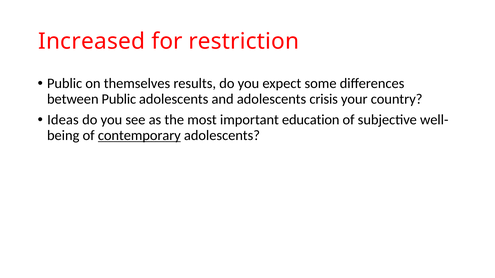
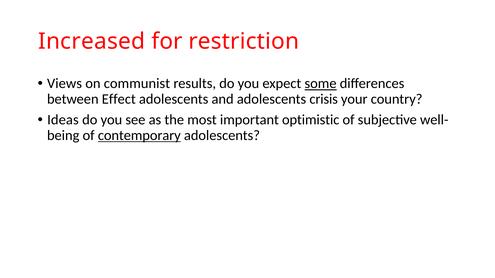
Public: Public -> Views (65, 84)
themselves: themselves -> communist (137, 84)
some underline: none -> present (321, 84)
between Public: Public -> Effect (119, 99)
education: education -> optimistic (311, 120)
